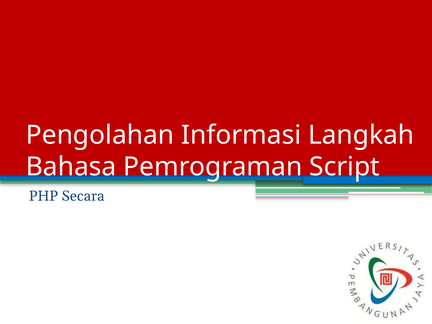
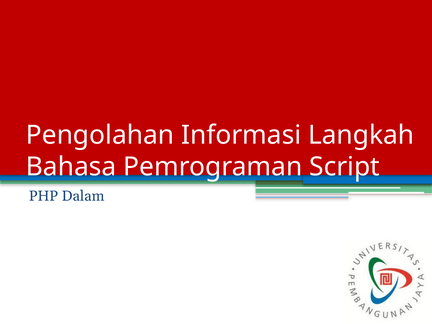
Secara: Secara -> Dalam (83, 196)
